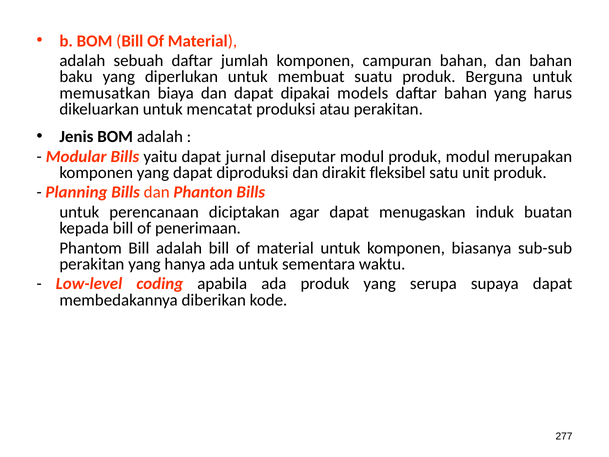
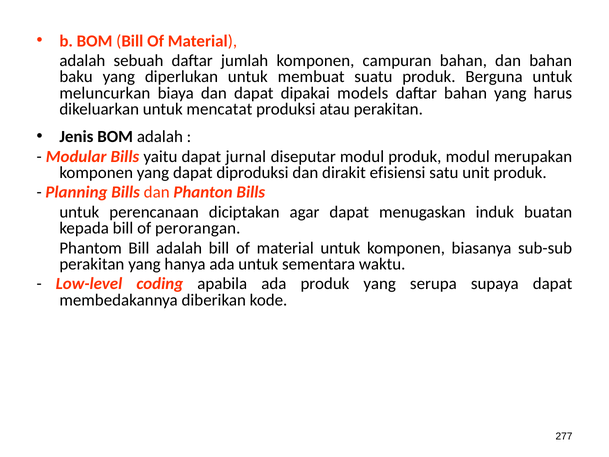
memusatkan: memusatkan -> meluncurkan (105, 93)
fleksibel: fleksibel -> efisiensi (398, 173)
penerimaan: penerimaan -> perorangan (198, 228)
